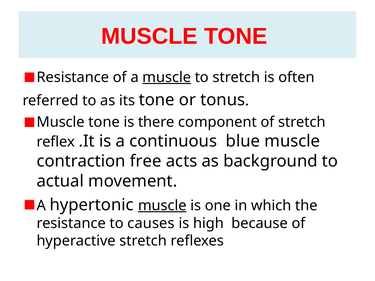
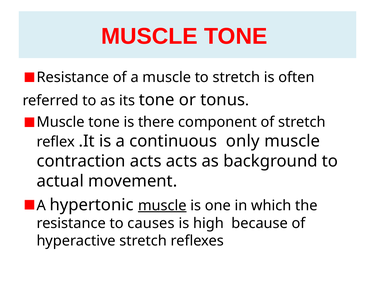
muscle underline: present -> none (167, 77)
blue: blue -> only (243, 141)
contraction free: free -> acts (146, 161)
